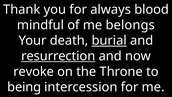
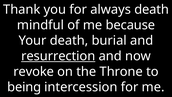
always blood: blood -> death (152, 10)
belongs: belongs -> because (130, 25)
burial underline: present -> none (109, 40)
